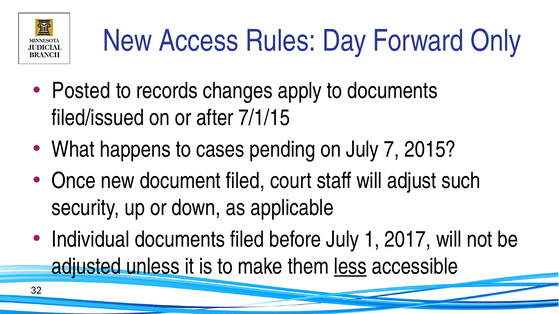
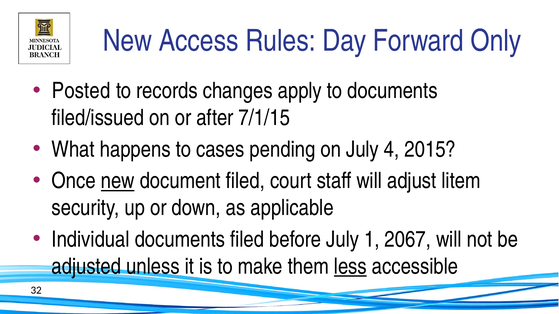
7: 7 -> 4 (392, 150)
new underline: none -> present (118, 181)
such: such -> litem (461, 181)
2017: 2017 -> 2067 (408, 240)
